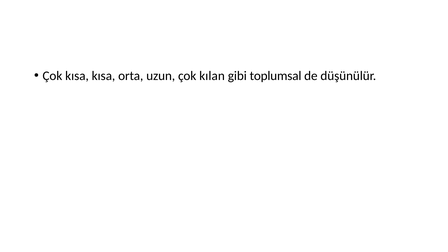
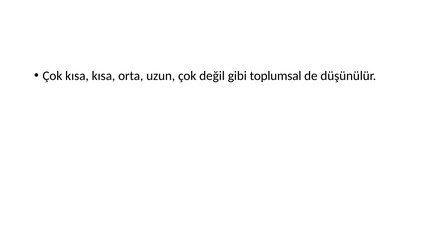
kılan: kılan -> değil (212, 76)
